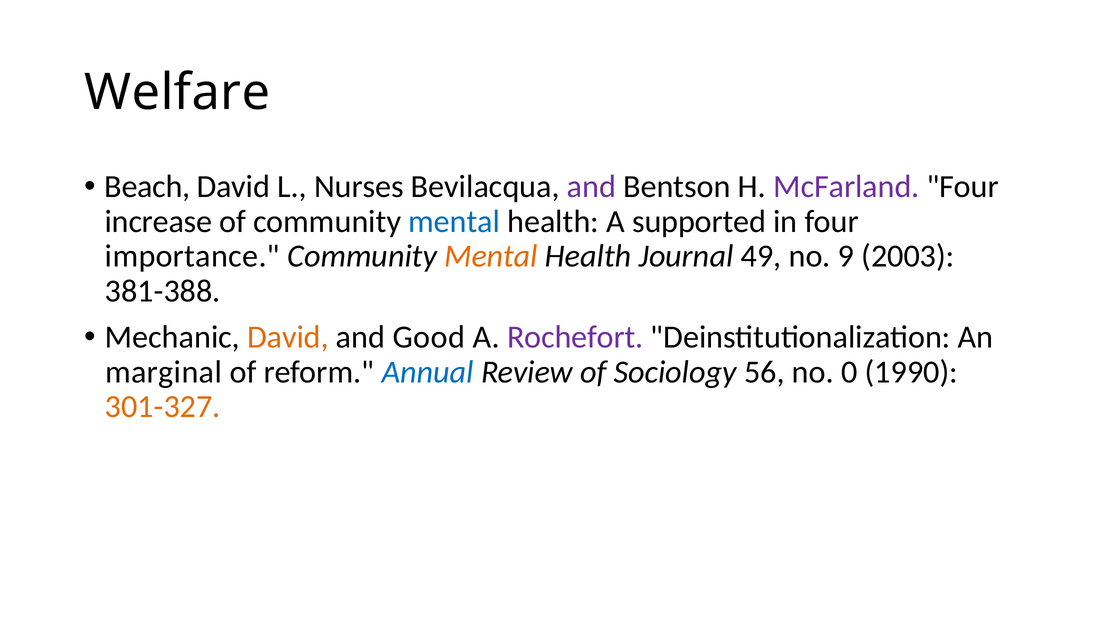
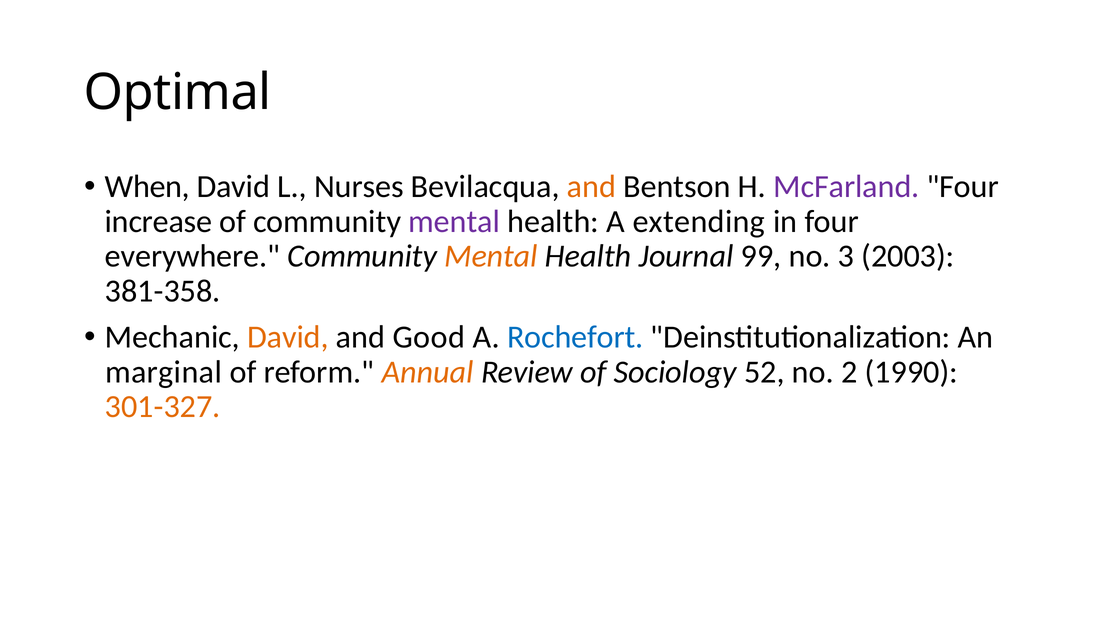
Welfare: Welfare -> Optimal (178, 93)
Beach: Beach -> When (147, 187)
and colour: purple -> orange (592, 187)
mental colour: blue -> purple (454, 221)
supported: supported -> extending (699, 221)
importance: importance -> everywhere (193, 256)
49: 49 -> 99 (761, 256)
9: 9 -> 3 (846, 256)
381-388: 381-388 -> 381-358 (163, 291)
Rochefort colour: purple -> blue (575, 337)
Annual colour: blue -> orange (428, 372)
56: 56 -> 52 (764, 372)
0: 0 -> 2 (849, 372)
